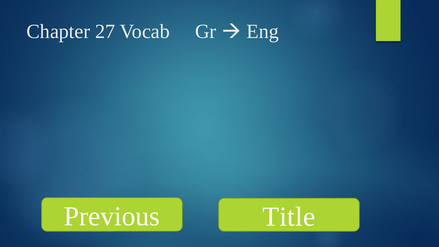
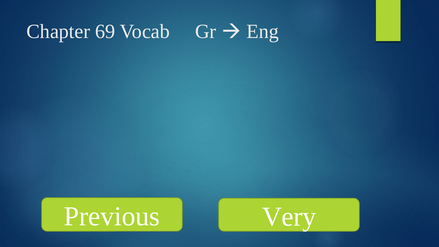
27: 27 -> 69 (105, 31)
Title: Title -> Very (289, 217)
